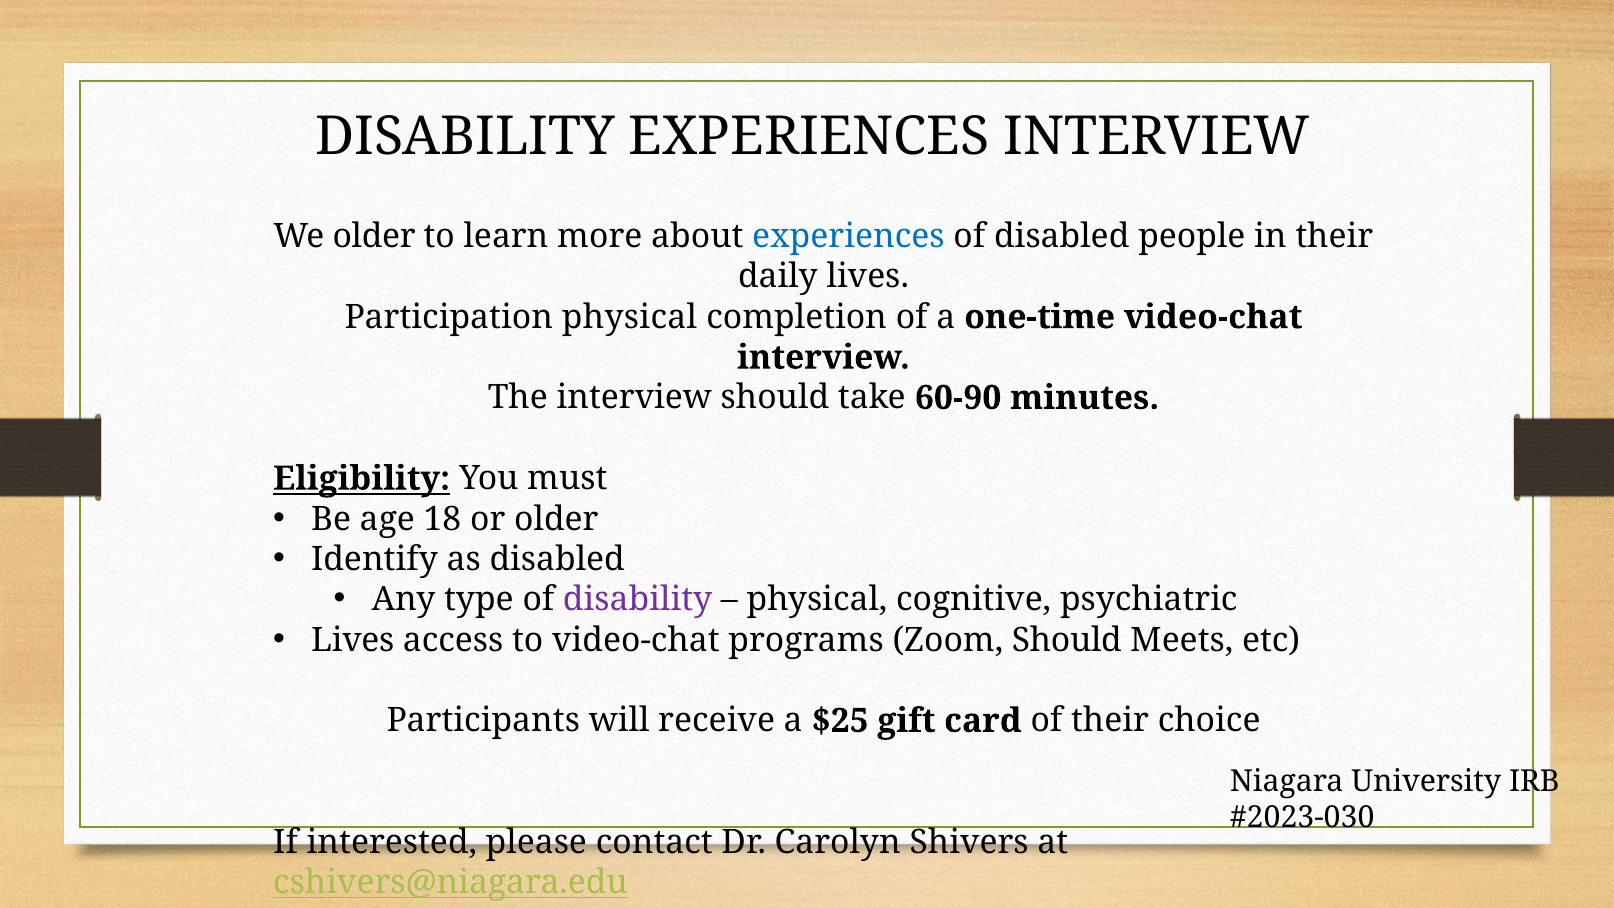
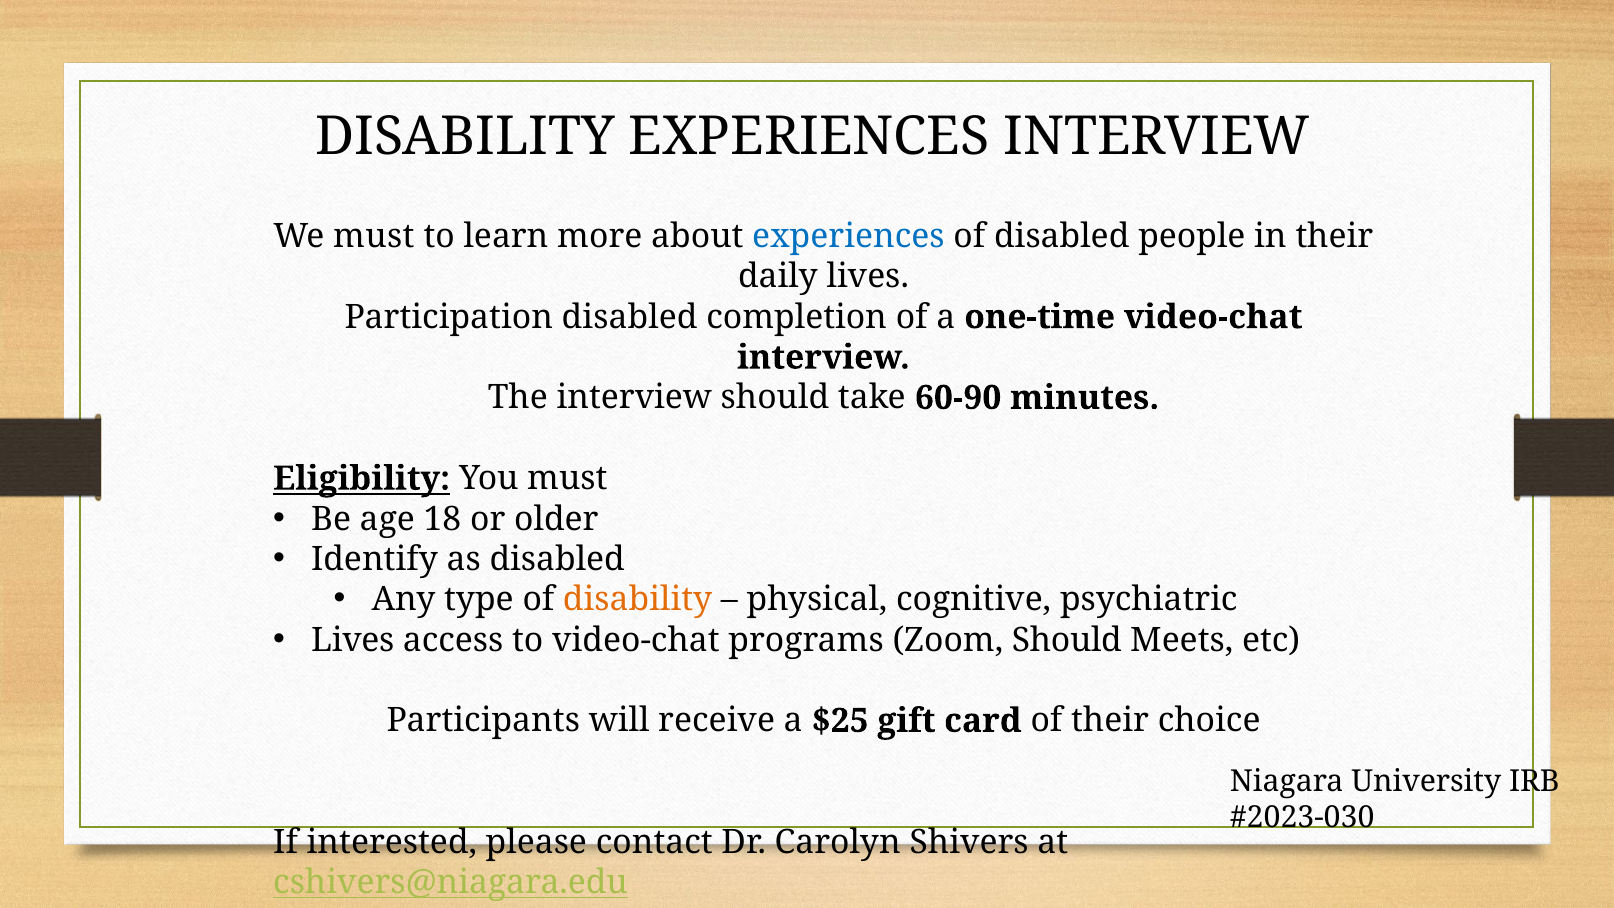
We older: older -> must (374, 236)
Participation physical: physical -> disabled (630, 317)
disability colour: purple -> orange (638, 600)
